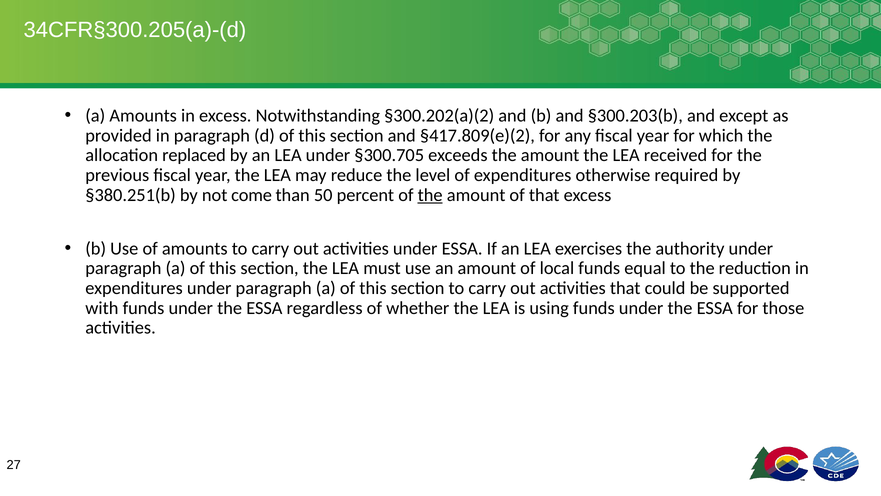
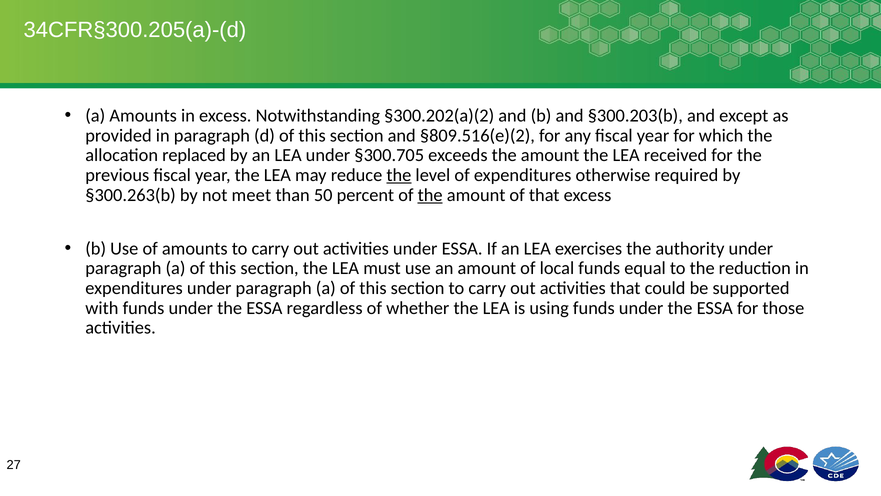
§417.809(e)(2: §417.809(e)(2 -> §809.516(e)(2 (477, 135)
the underline: none -> present (399, 175)
§380.251(b: §380.251(b -> §300.263(b (131, 195)
come: come -> meet (251, 195)
